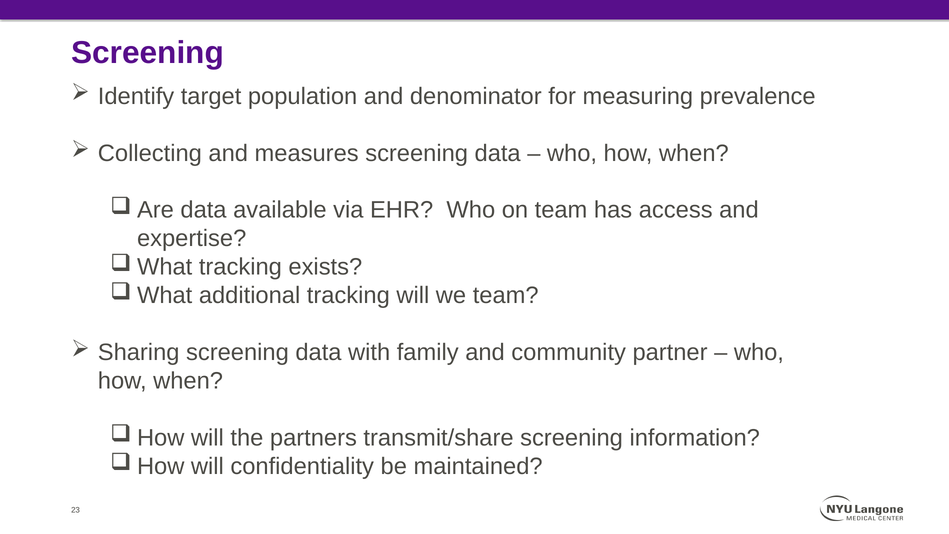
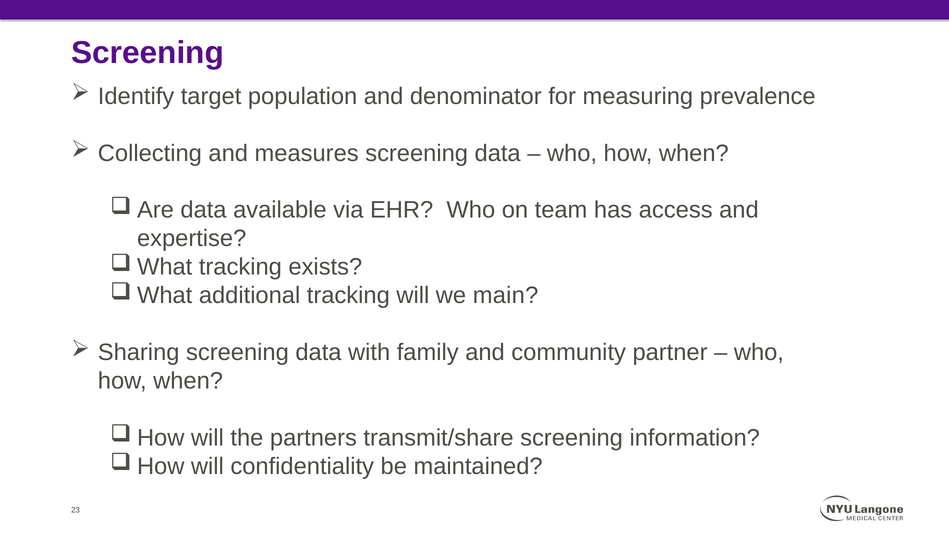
we team: team -> main (506, 295)
